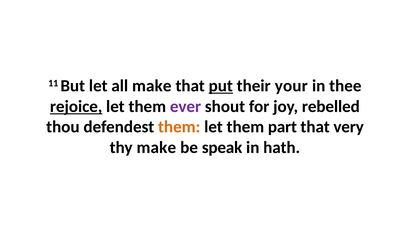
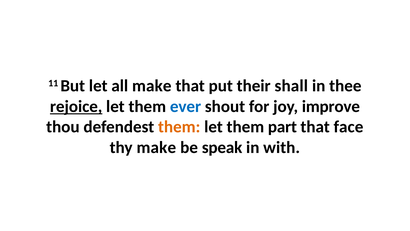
put underline: present -> none (221, 86)
your: your -> shall (291, 86)
ever colour: purple -> blue (185, 106)
rebelled: rebelled -> improve (331, 106)
very: very -> face (348, 127)
hath: hath -> with (282, 147)
